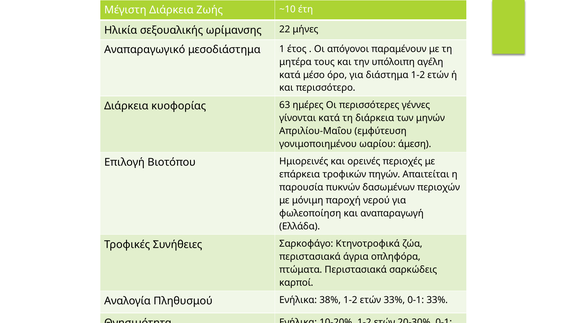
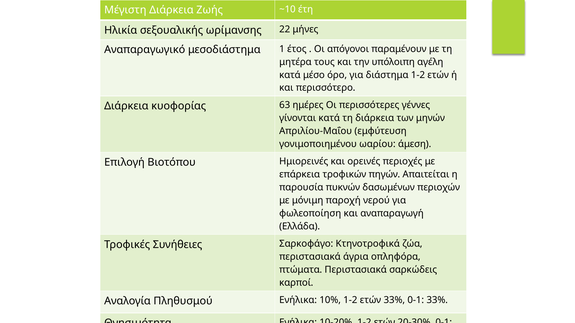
38%: 38% -> 10% (330, 300)
